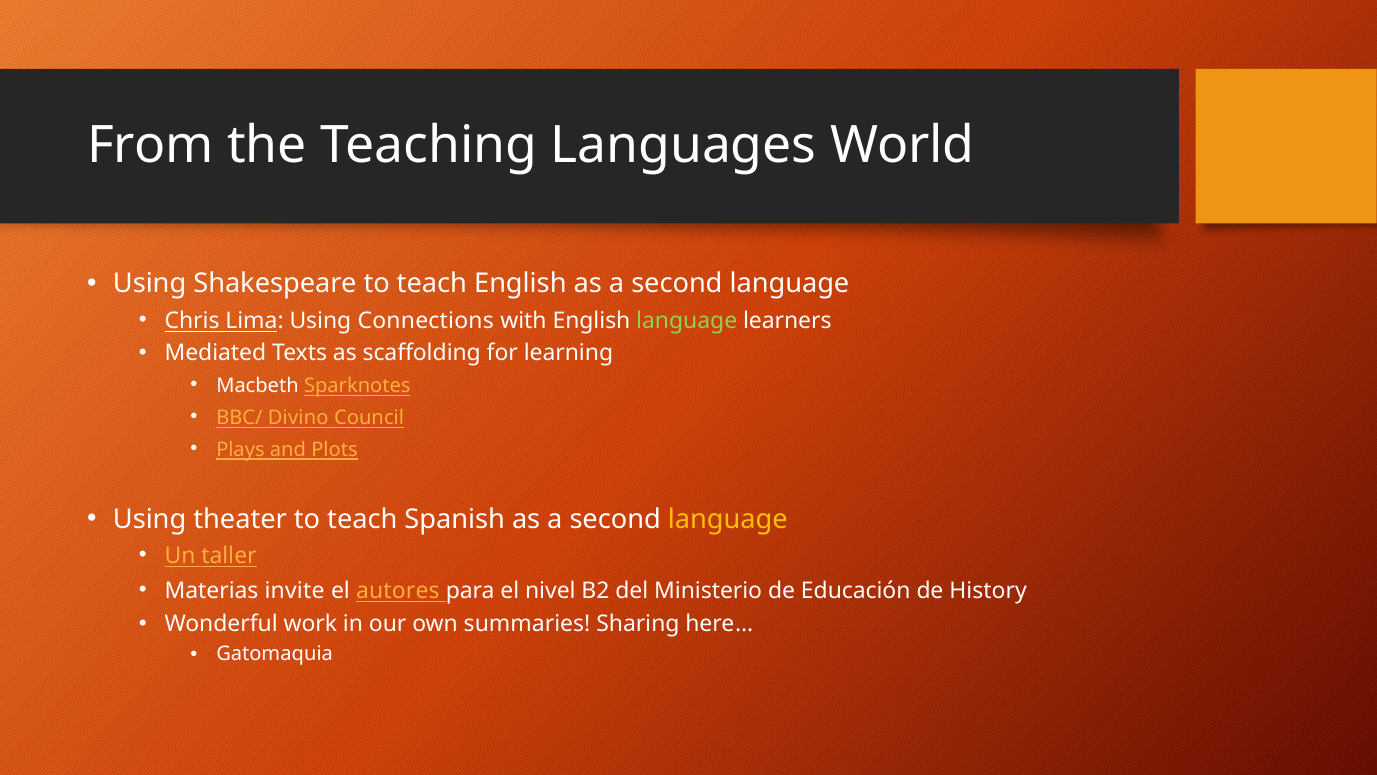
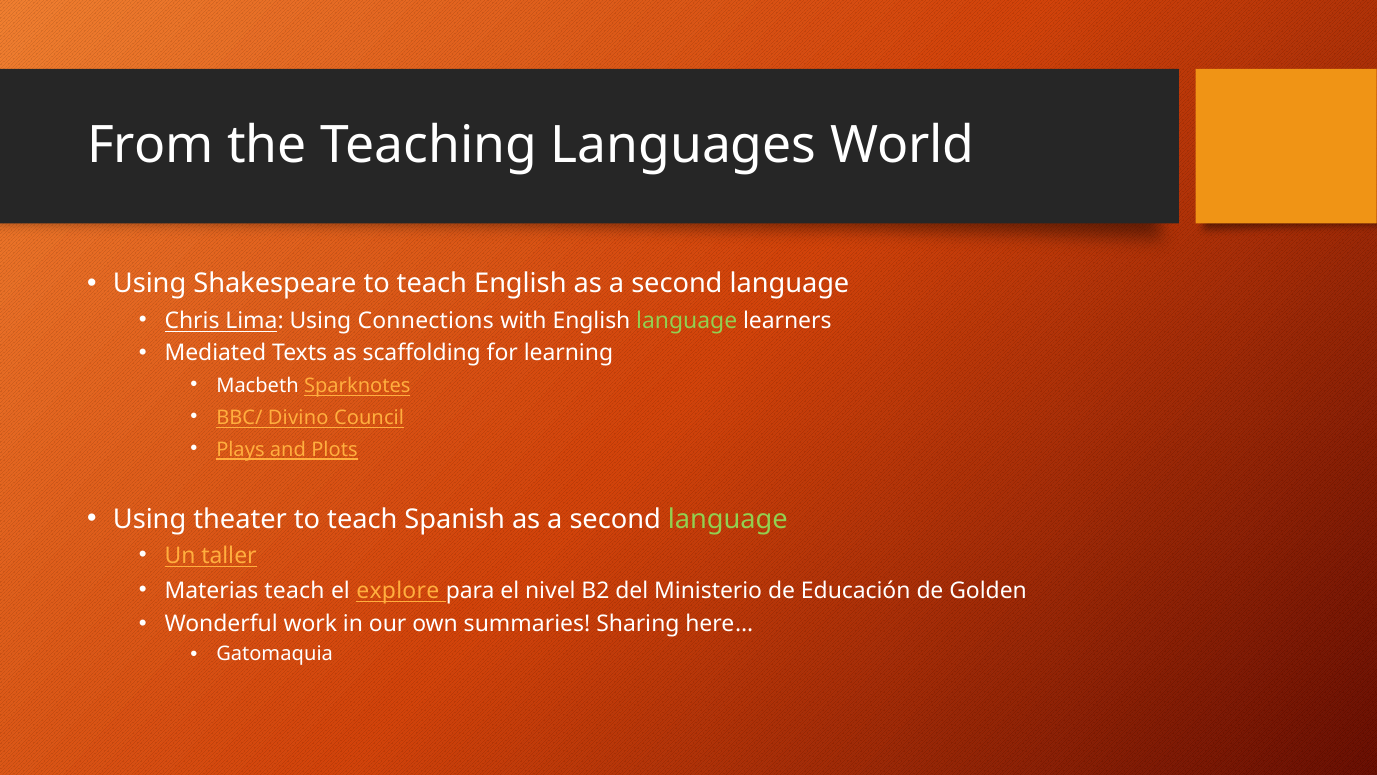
language colour: yellow -> light green (728, 519)
Materias invite: invite -> teach (295, 591)
autores: autores -> explore (398, 591)
History: History -> Golden (988, 591)
